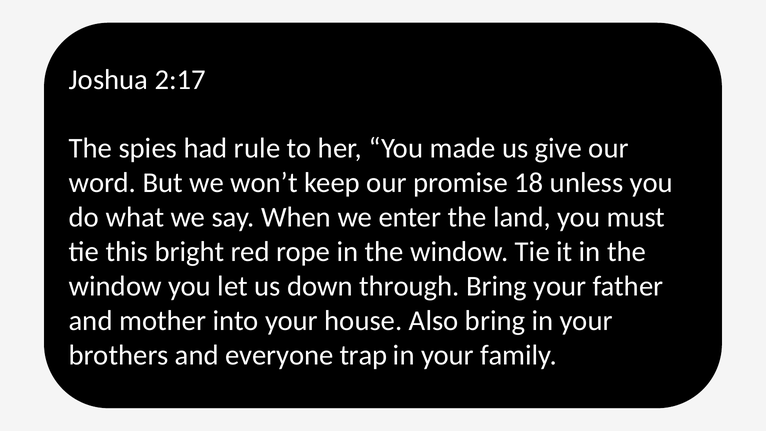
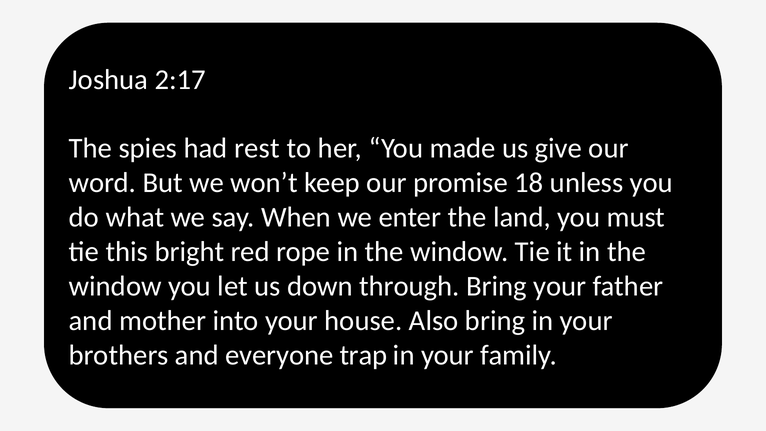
rule: rule -> rest (257, 148)
